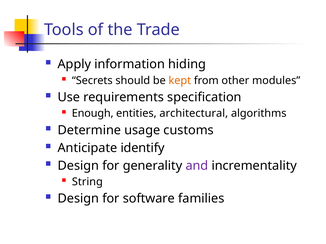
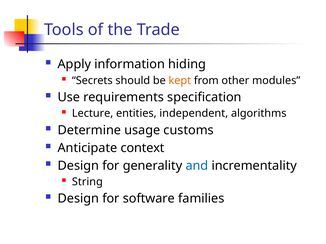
Enough: Enough -> Lecture (93, 114)
architectural: architectural -> independent (194, 114)
identify: identify -> context (143, 148)
and colour: purple -> blue (197, 166)
